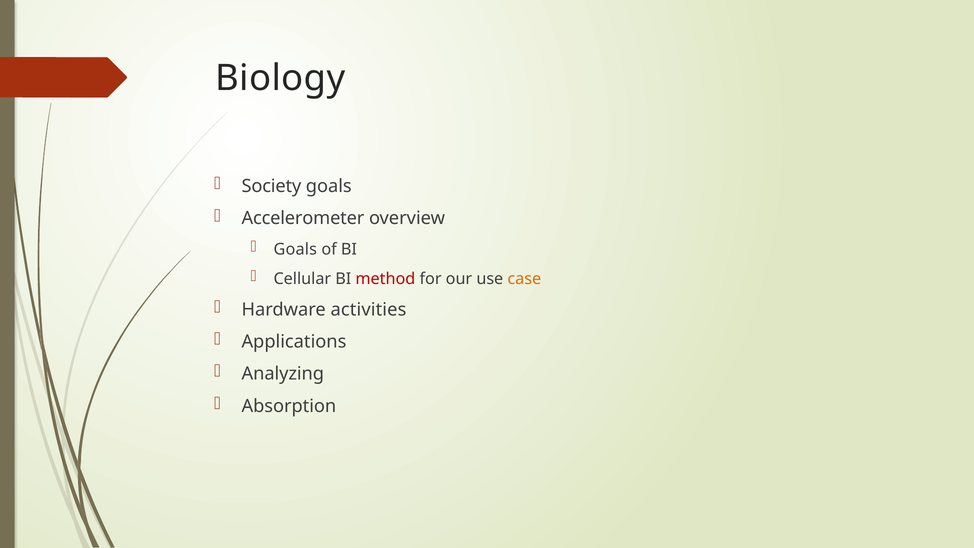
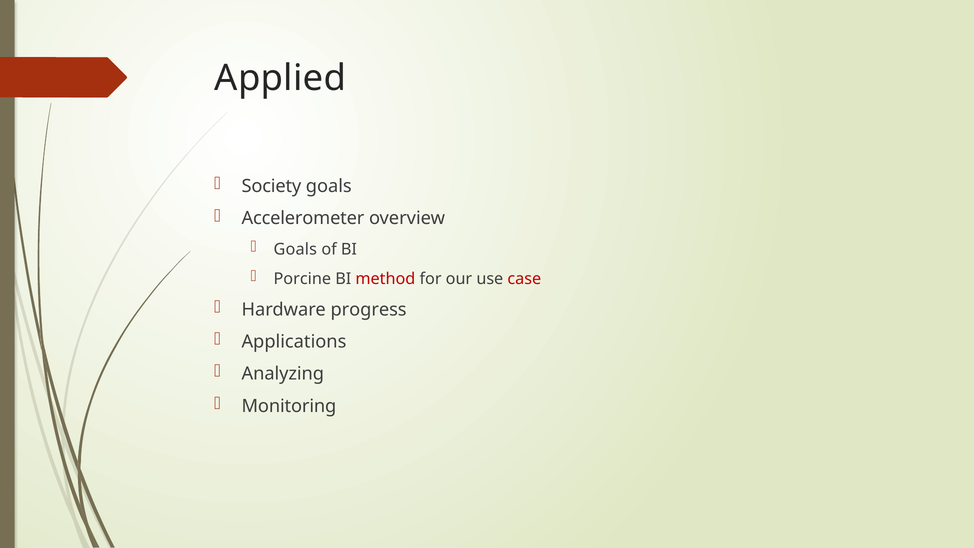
Biology: Biology -> Applied (280, 78)
Cellular: Cellular -> Porcine (302, 279)
case colour: orange -> red (524, 279)
activities: activities -> progress (369, 310)
Absorption: Absorption -> Monitoring (289, 406)
